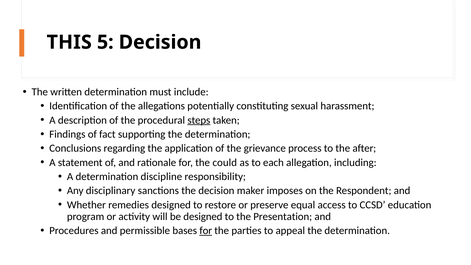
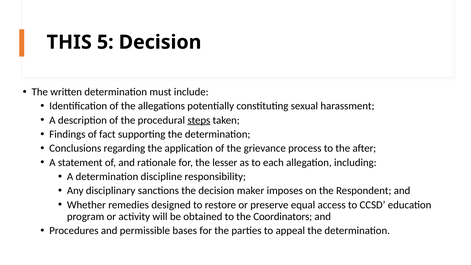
could: could -> lesser (225, 162)
be designed: designed -> obtained (203, 216)
Presentation: Presentation -> Coordinators (283, 216)
for underline: present -> none (206, 230)
